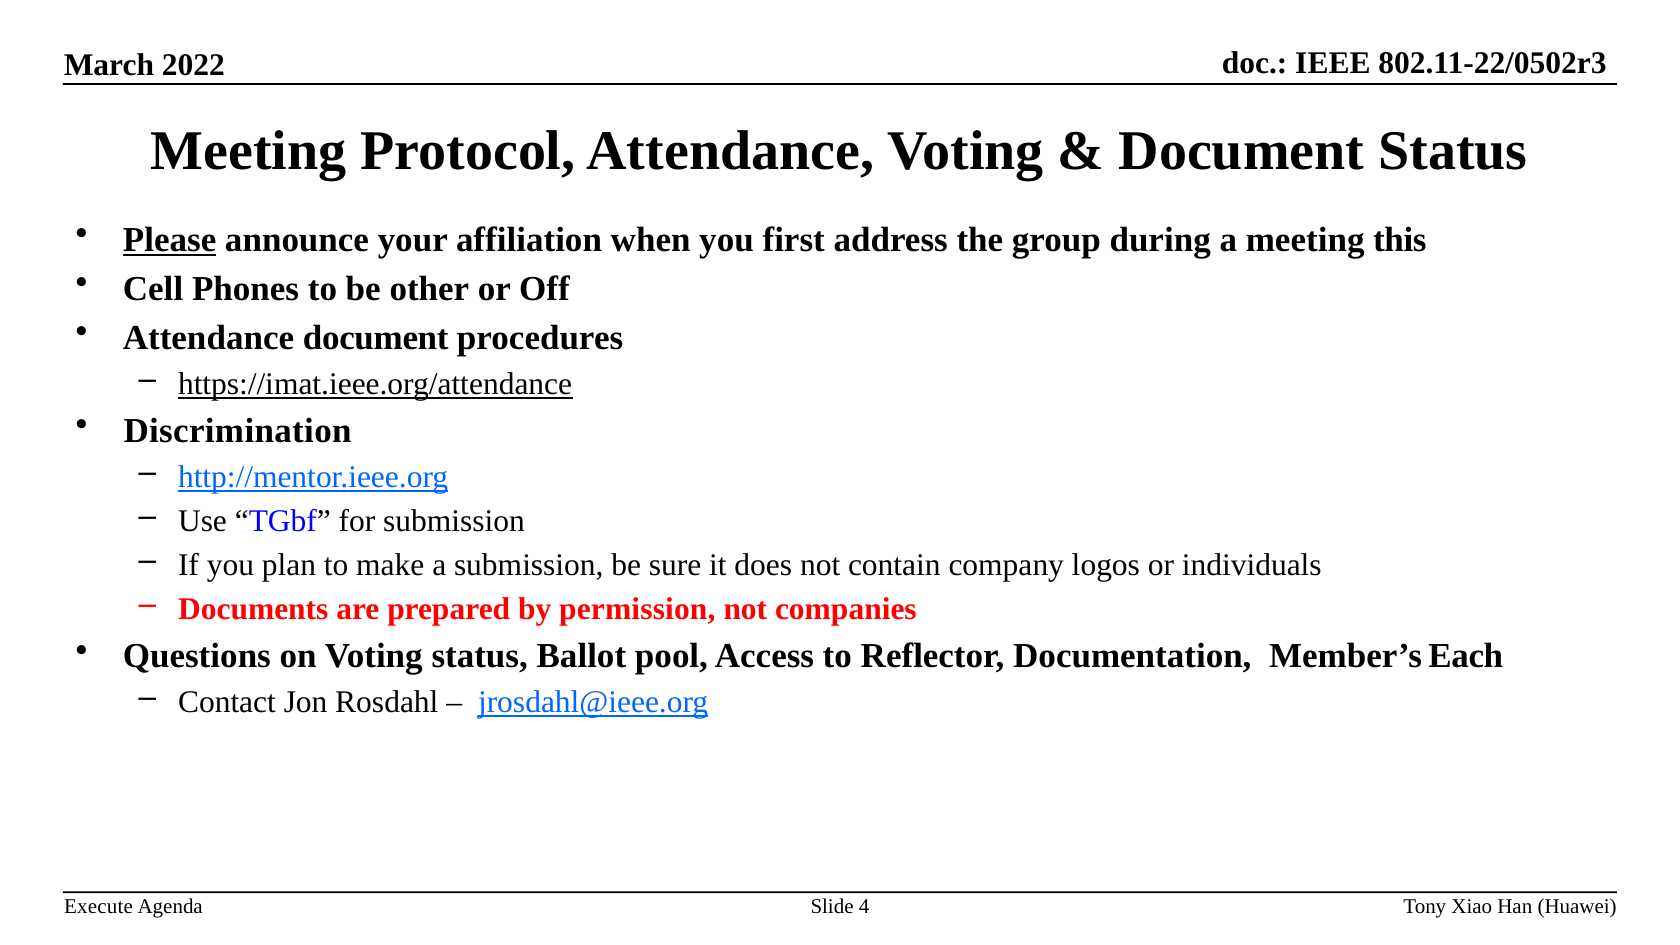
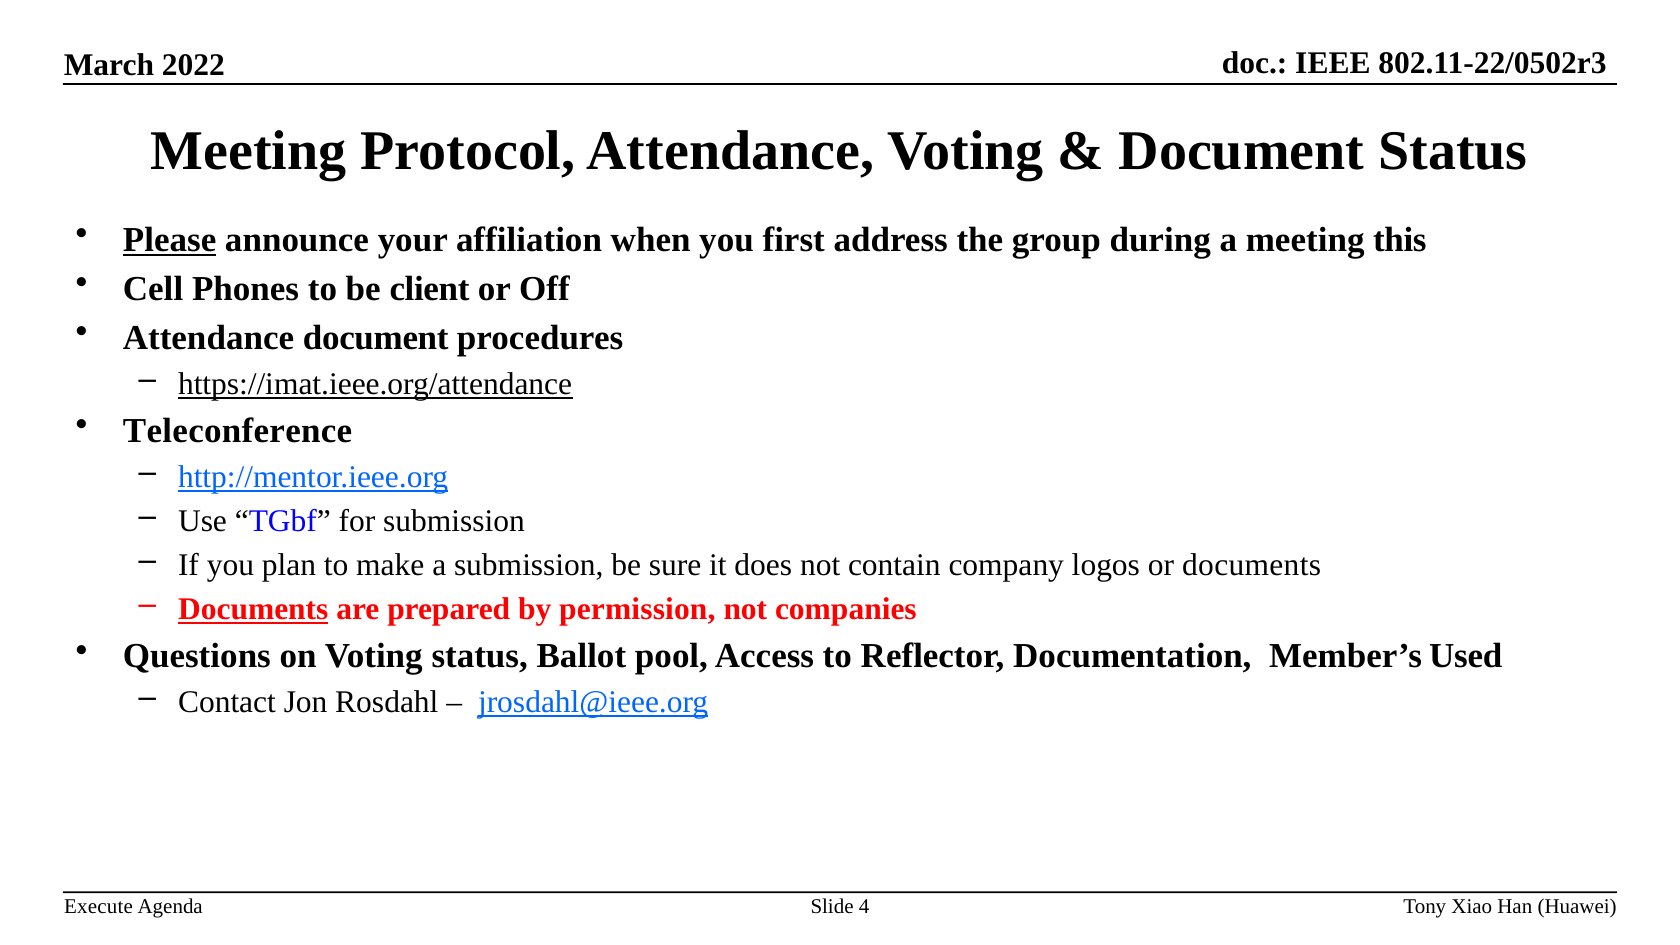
other: other -> client (429, 289)
Discrimination: Discrimination -> Teleconference (238, 431)
or individuals: individuals -> documents (1252, 565)
Documents underline: none -> present (253, 609)
Each: Each -> Used (1466, 656)
